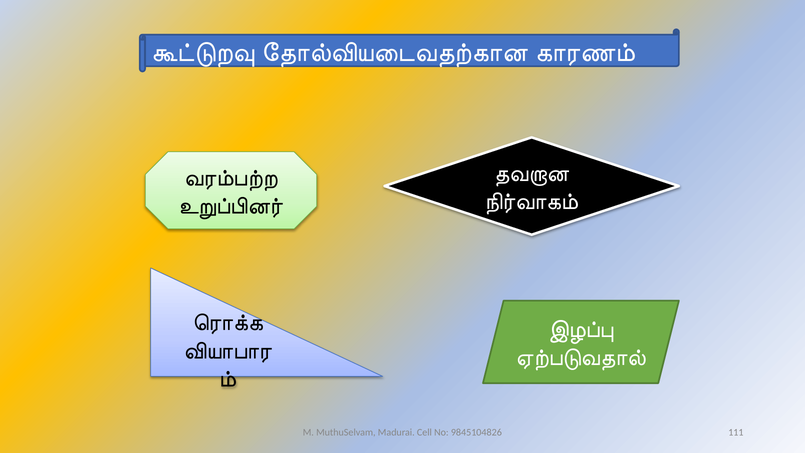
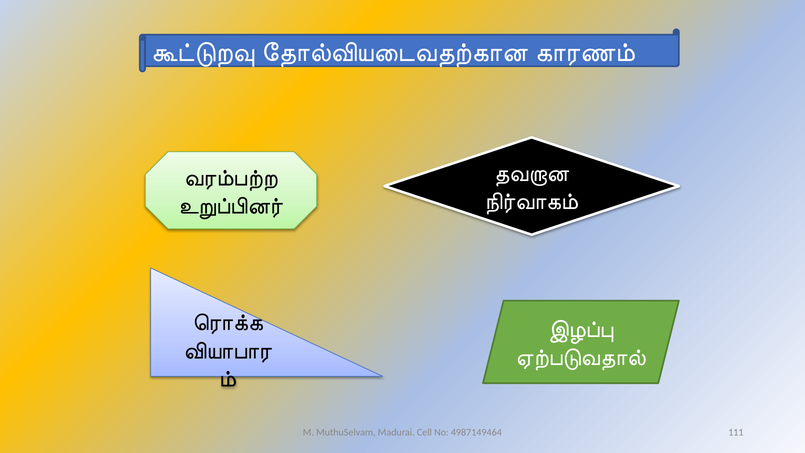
9845104826: 9845104826 -> 4987149464 (476, 432)
